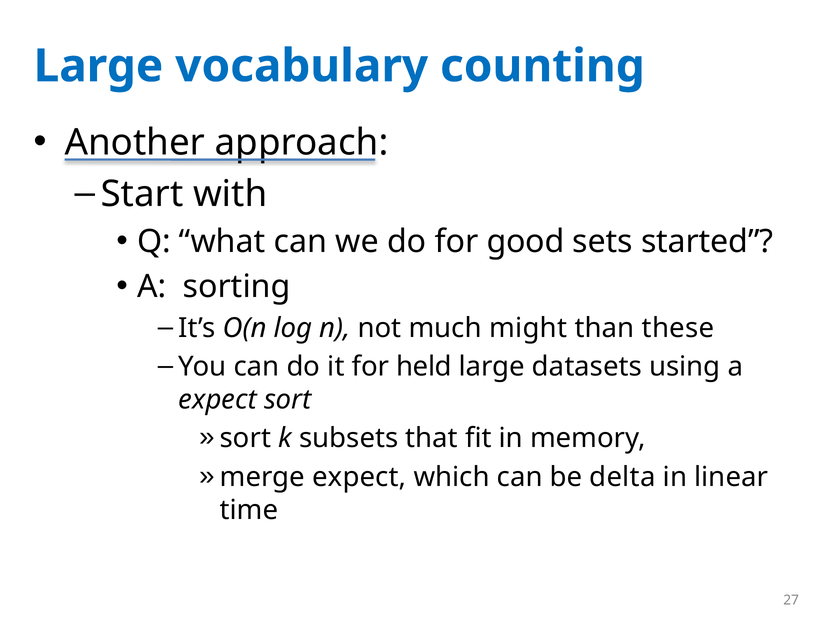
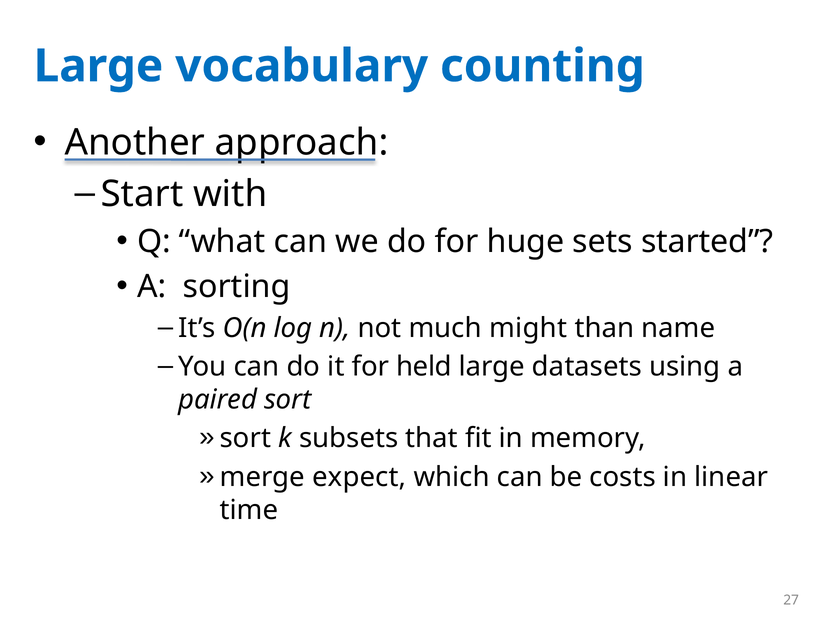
good: good -> huge (526, 242)
these: these -> name (678, 328)
expect: expect -> paired (218, 400)
delta: delta -> costs (623, 477)
